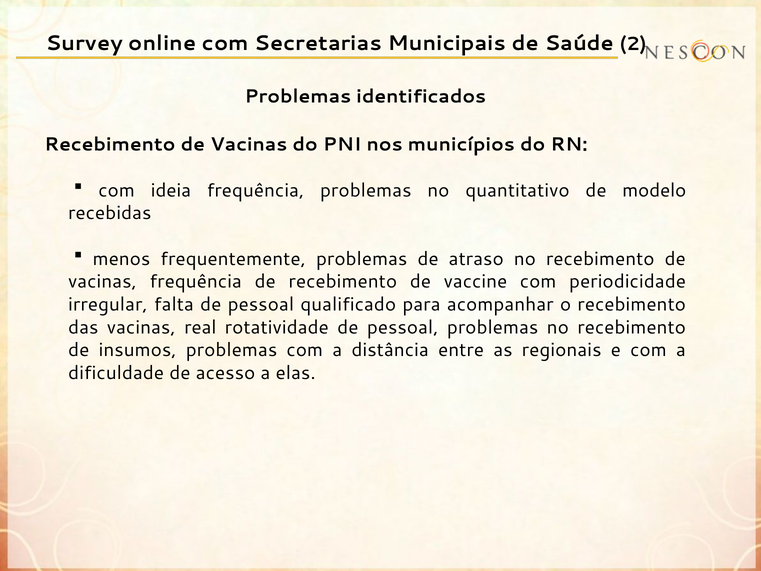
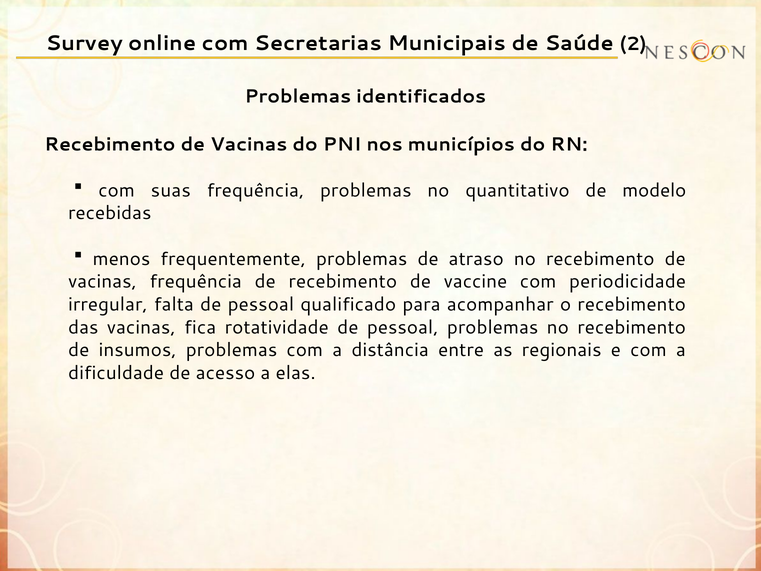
ideia: ideia -> suas (171, 190)
real: real -> fica (200, 327)
